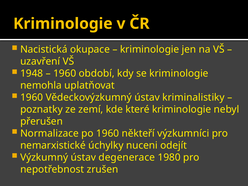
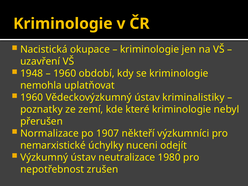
po 1960: 1960 -> 1907 (108, 133)
degenerace: degenerace -> neutralizace (127, 157)
